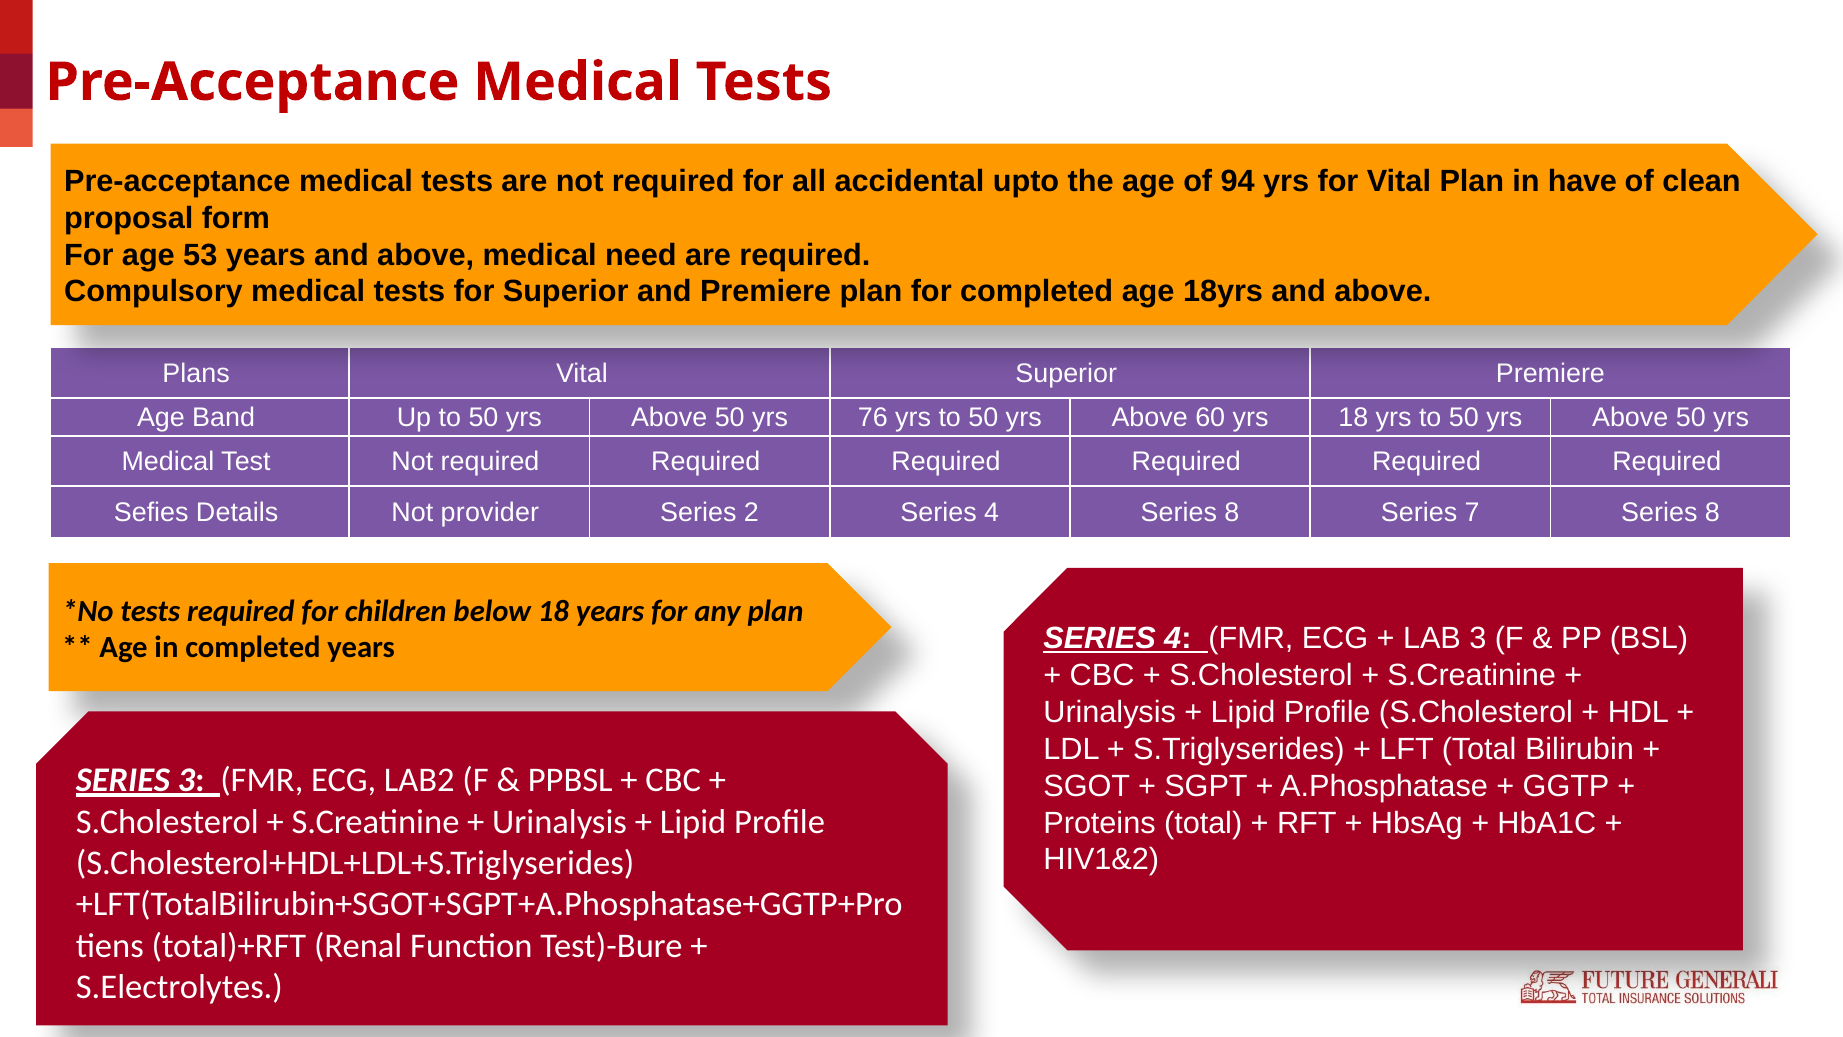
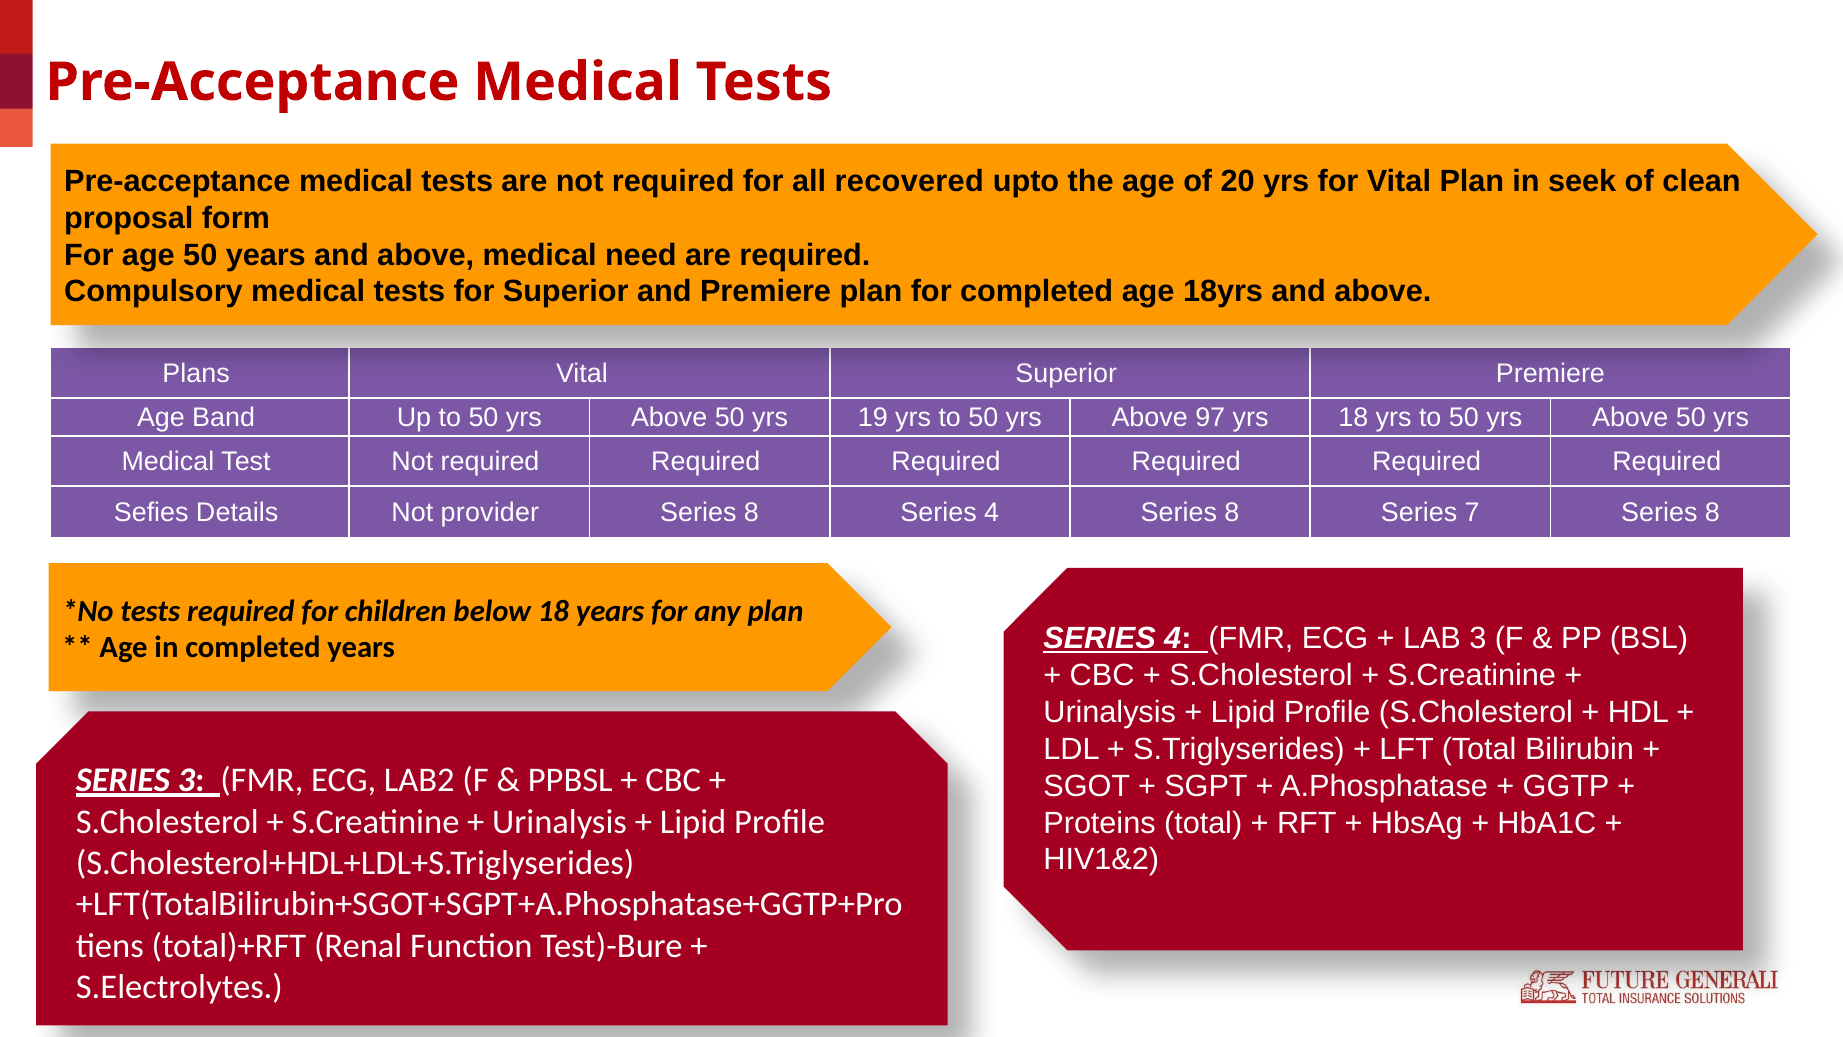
accidental: accidental -> recovered (909, 181)
94: 94 -> 20 (1238, 181)
have: have -> seek (1582, 181)
age 53: 53 -> 50 (200, 255)
76: 76 -> 19 (873, 418)
60: 60 -> 97 (1210, 418)
2: 2 -> 8 (751, 513)
